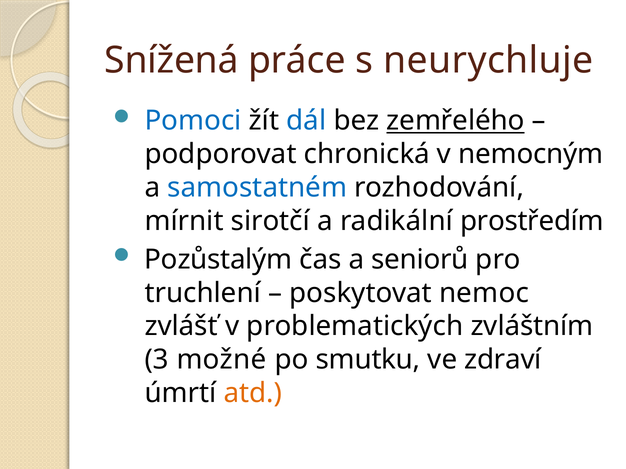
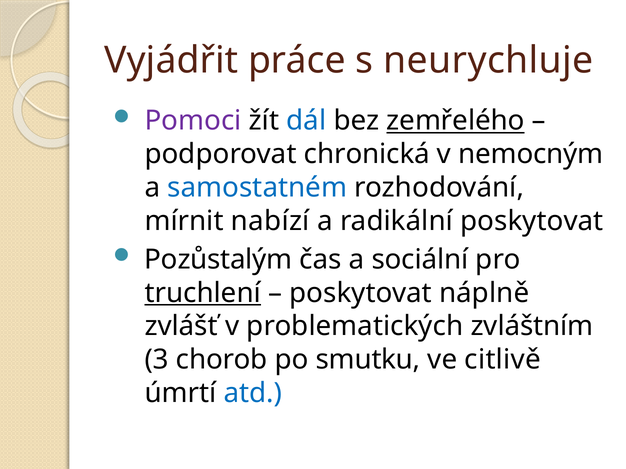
Snížená: Snížená -> Vyjádřit (171, 61)
Pomoci colour: blue -> purple (193, 121)
sirotčí: sirotčí -> nabízí (270, 221)
radikální prostředím: prostředím -> poskytovat (532, 221)
seniorů: seniorů -> sociální (420, 260)
truchlení underline: none -> present (203, 293)
nemoc: nemoc -> náplně (484, 293)
možné: možné -> chorob (222, 360)
zdraví: zdraví -> citlivě (503, 360)
atd colour: orange -> blue (253, 393)
